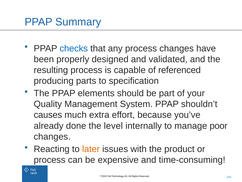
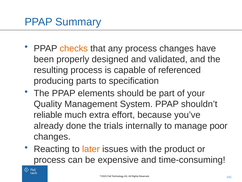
checks colour: blue -> orange (74, 48)
causes: causes -> reliable (48, 115)
level: level -> trials (113, 125)
